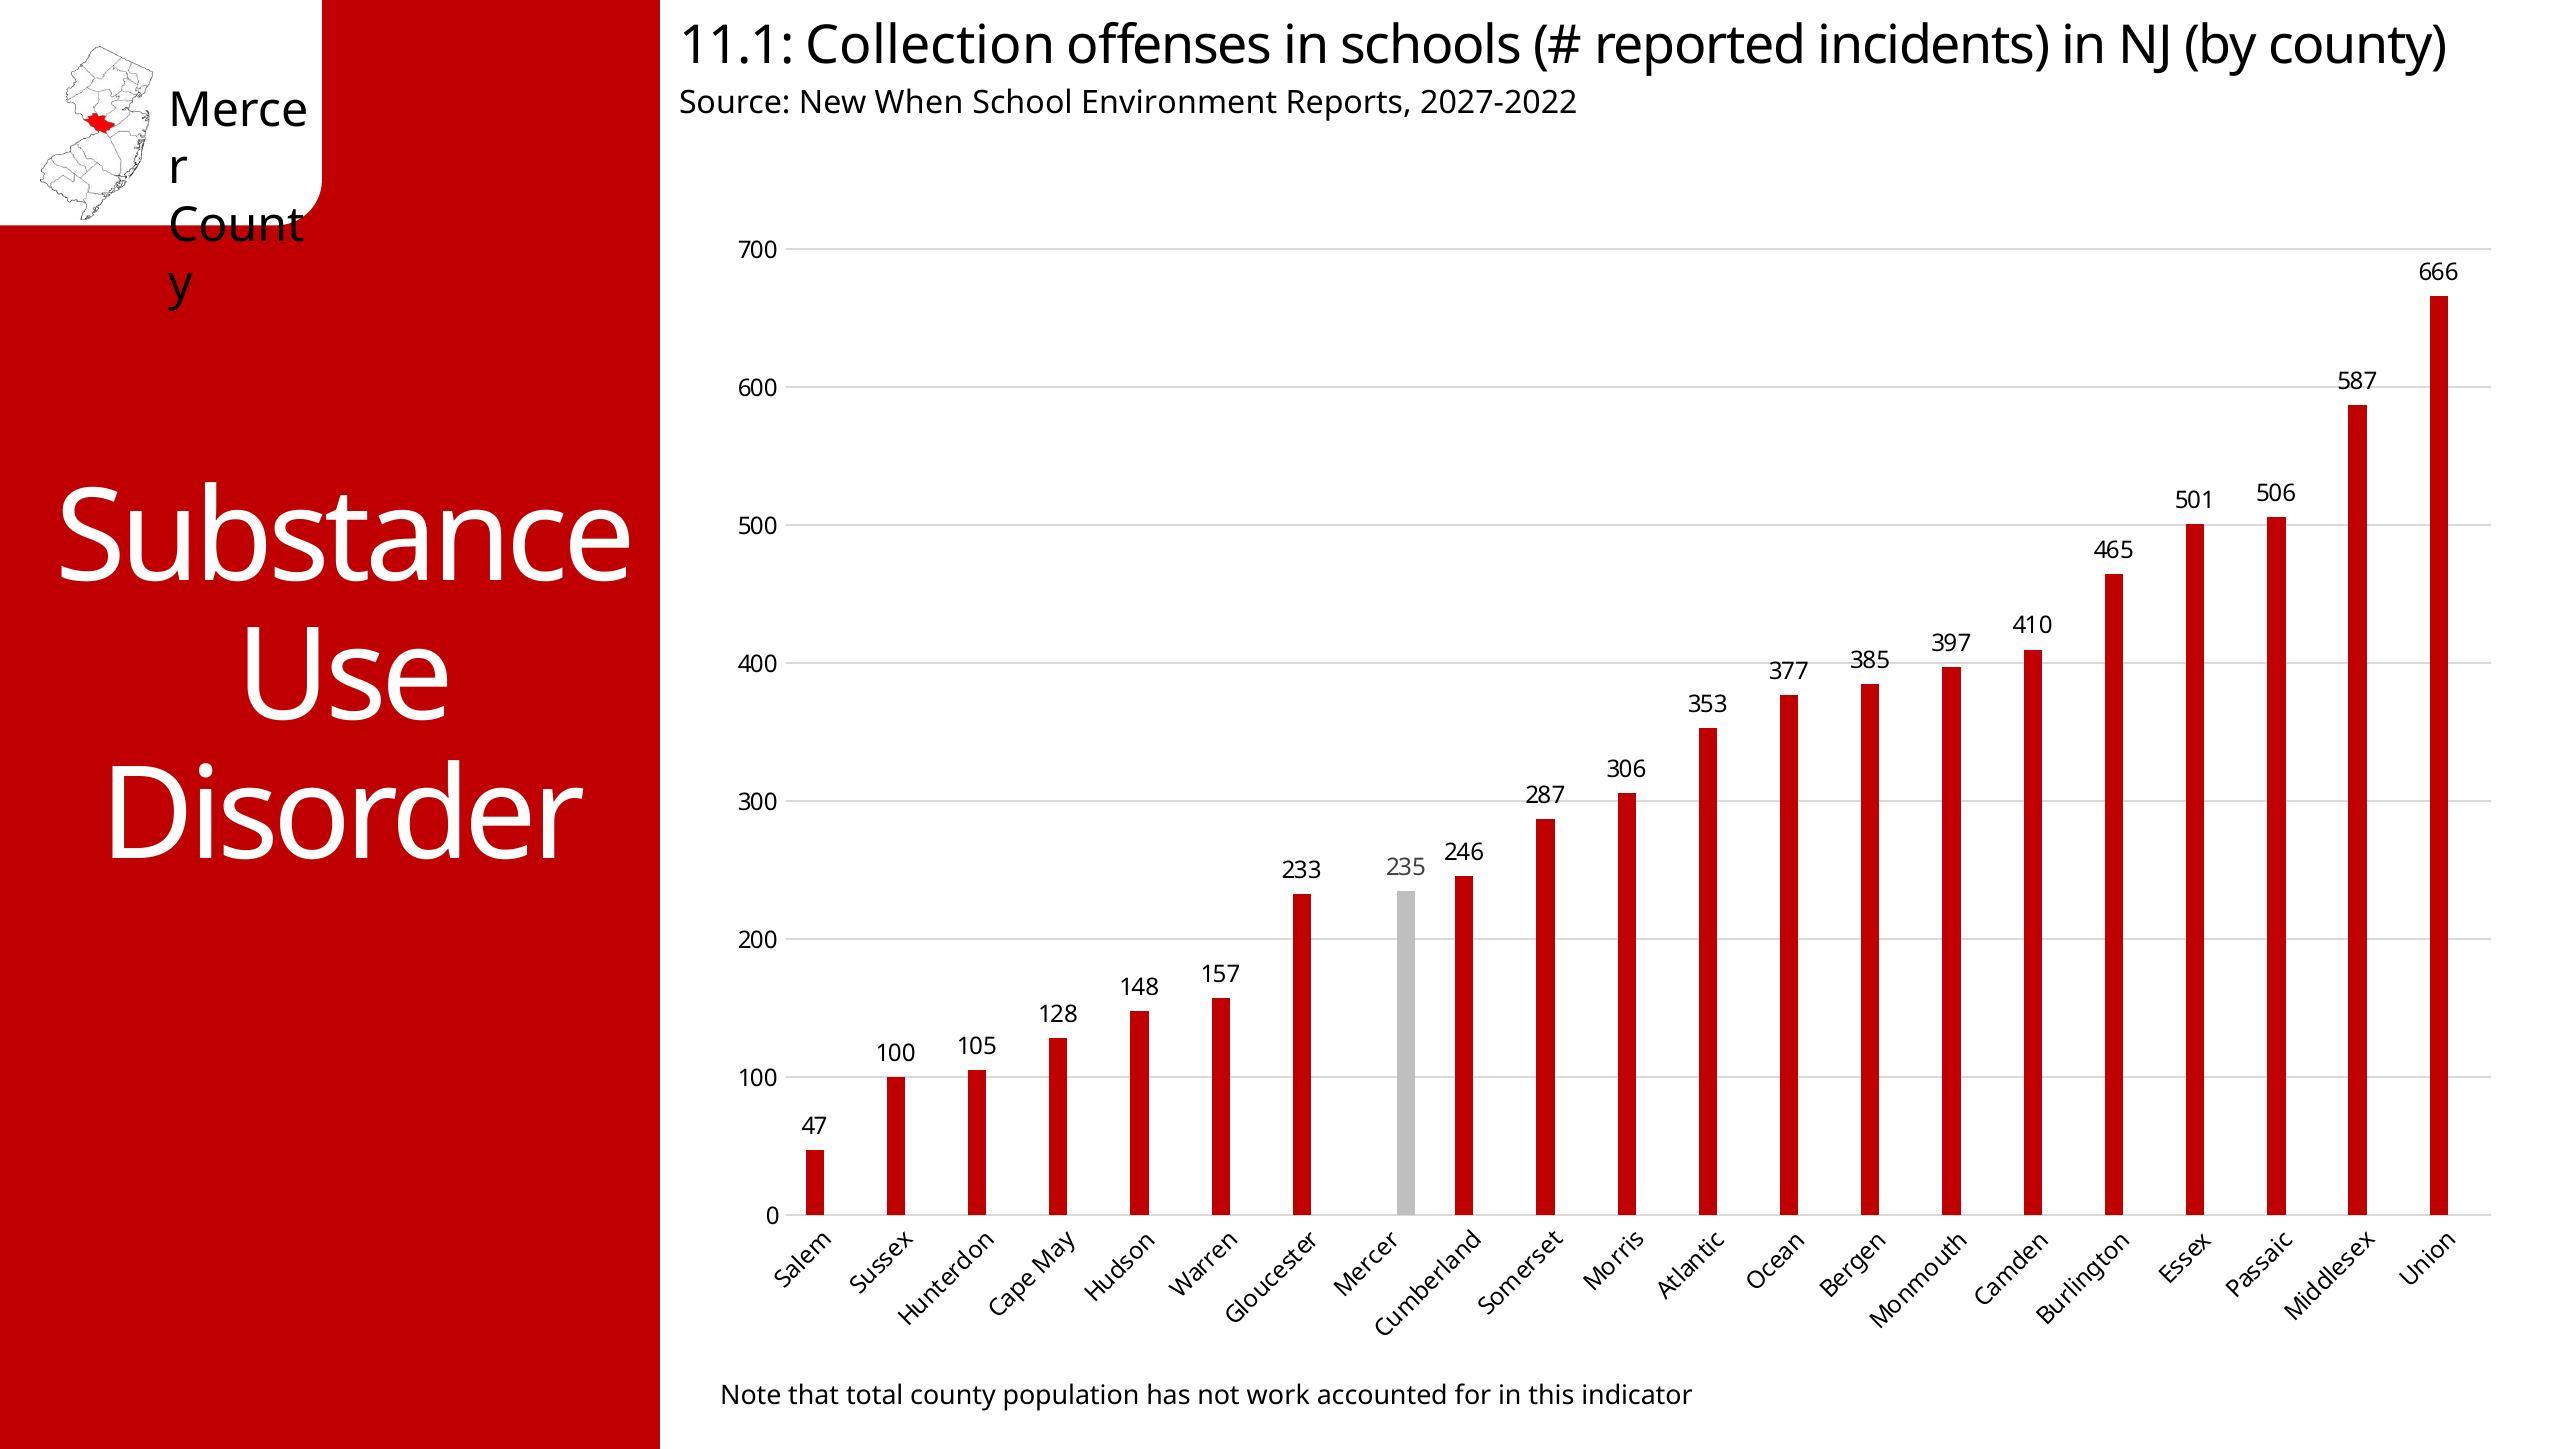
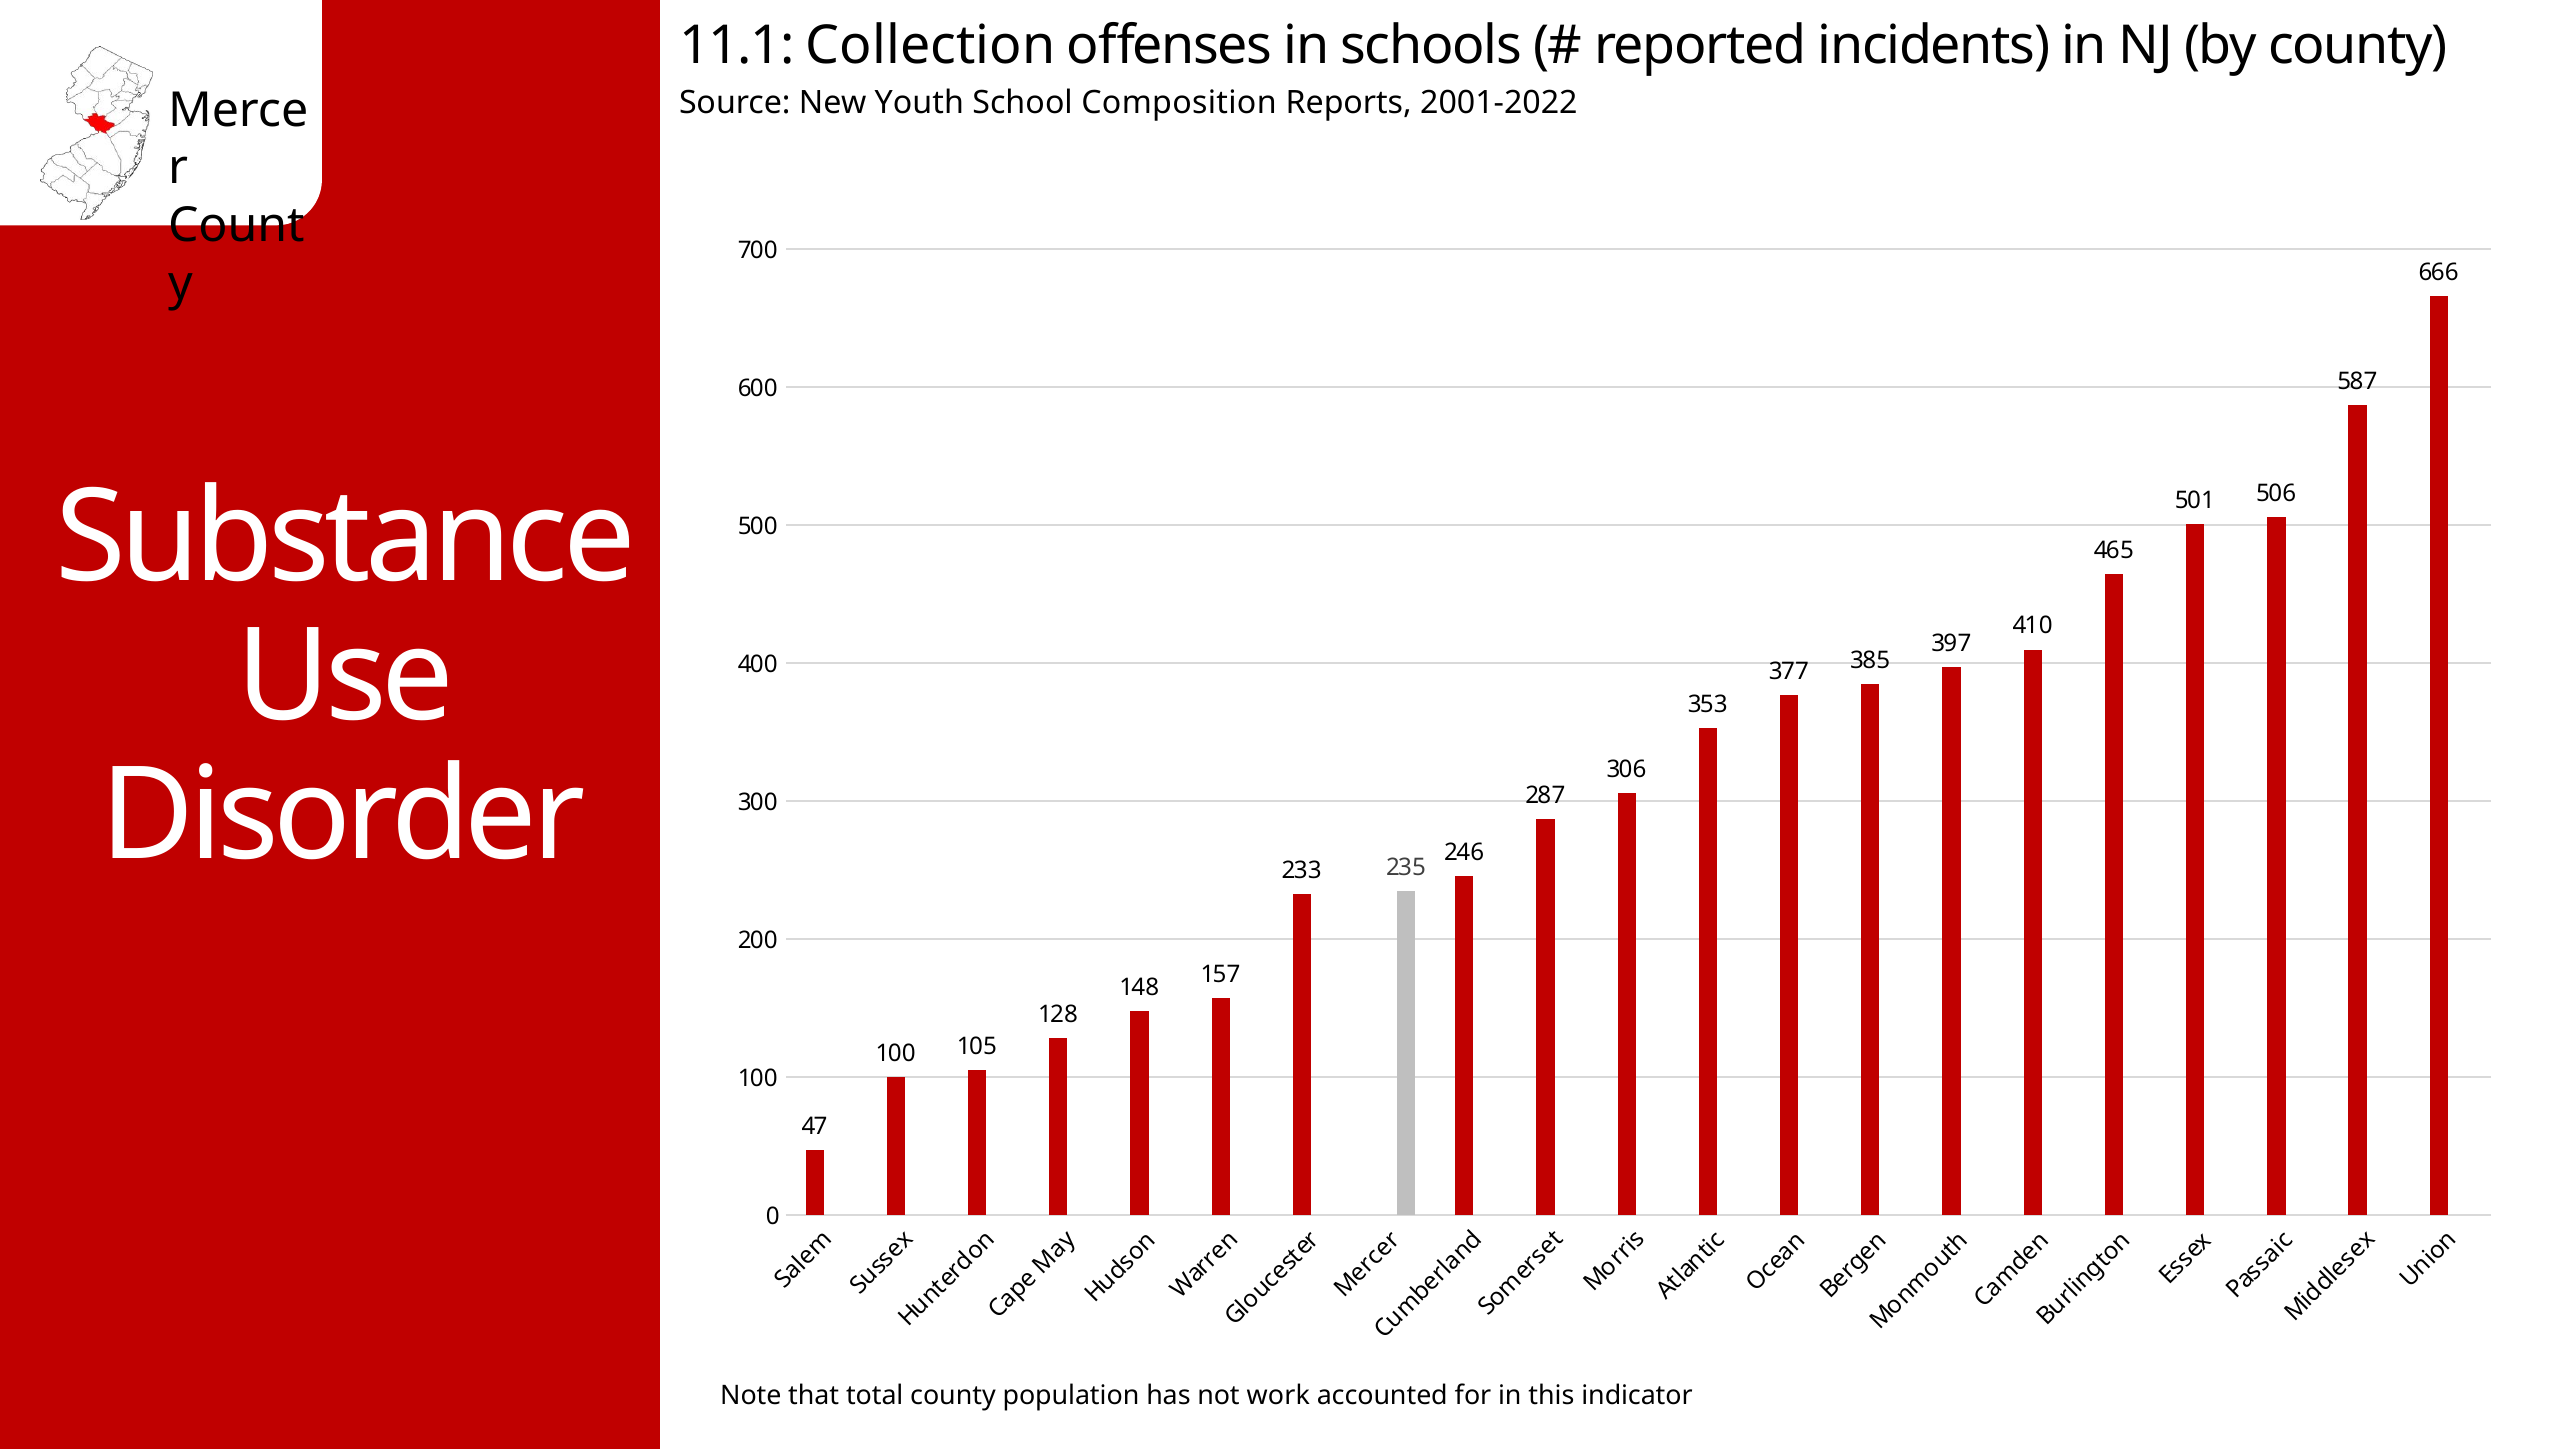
When: When -> Youth (919, 102)
Environment: Environment -> Composition (1179, 102)
2027-2022: 2027-2022 -> 2001-2022 (1499, 102)
